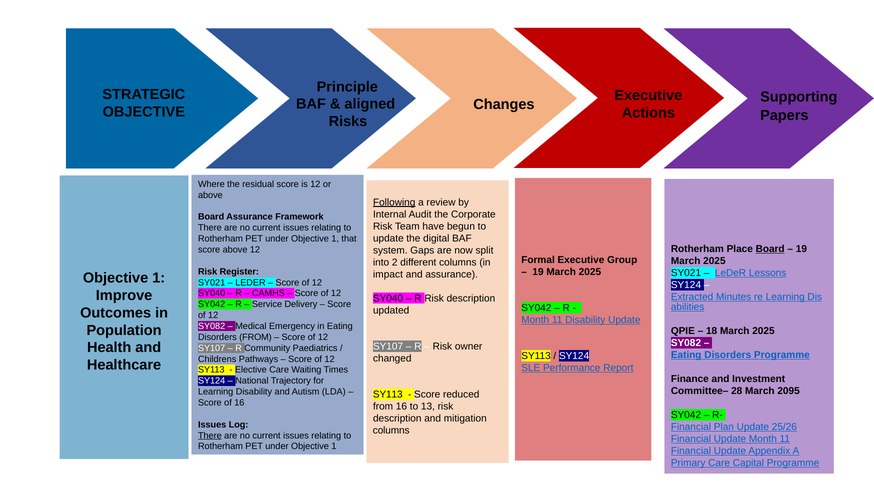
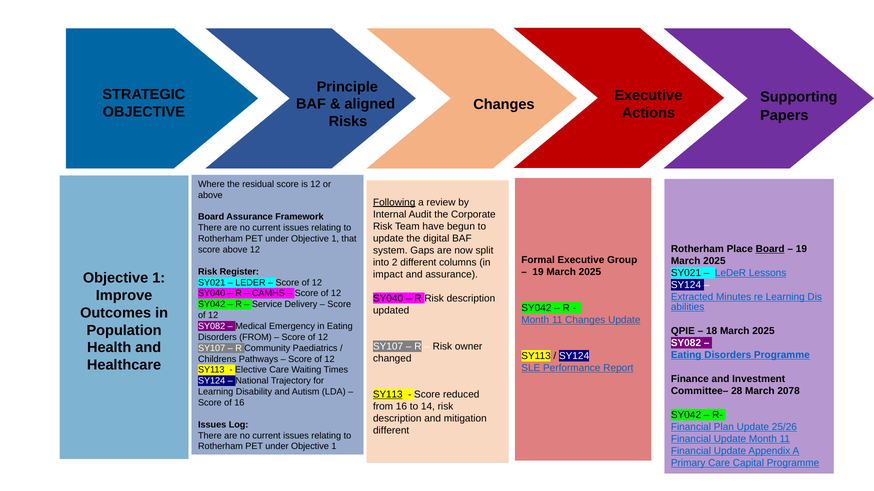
11 Disability: Disability -> Changes (585, 320)
2095: 2095 -> 2078 (789, 391)
SY113 underline: none -> present (388, 395)
13: 13 -> 14 (428, 407)
columns: columns -> different (391, 431)
There underline: present -> none (210, 436)
